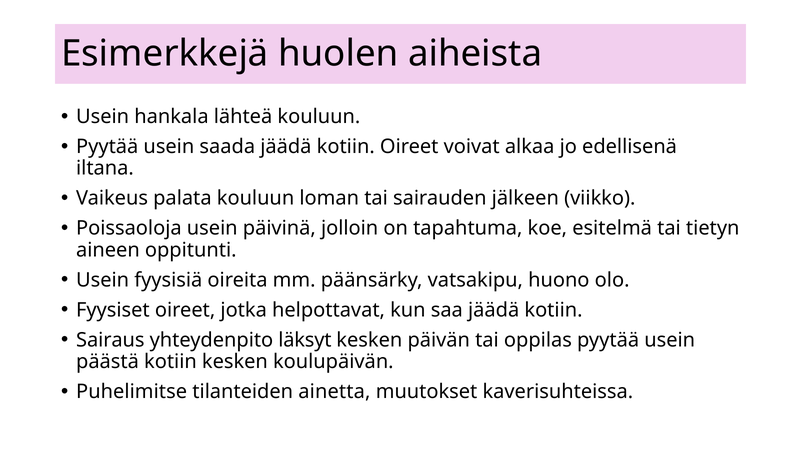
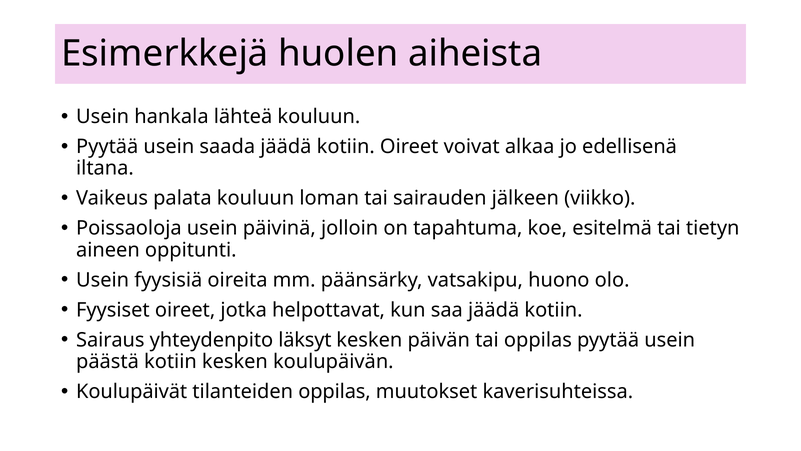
Puhelimitse: Puhelimitse -> Koulupäivät (132, 391)
tilanteiden ainetta: ainetta -> oppilas (335, 391)
